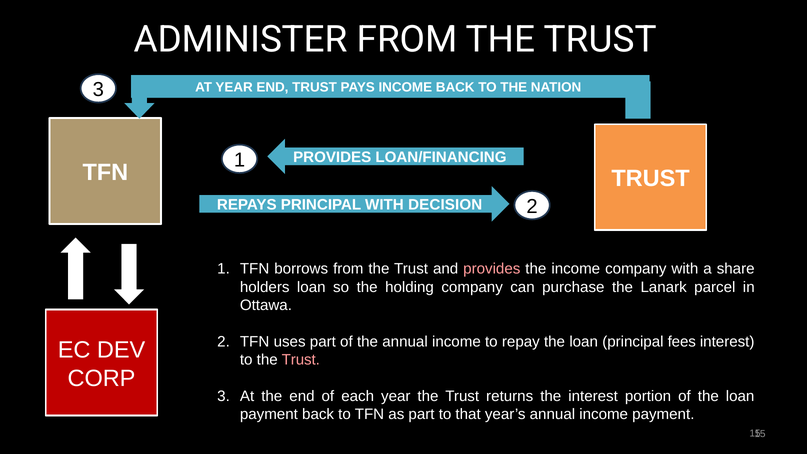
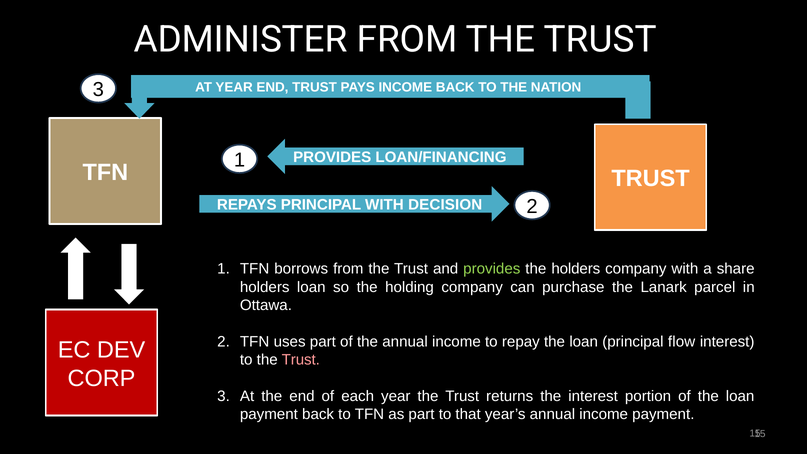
provides colour: pink -> light green (492, 269)
the income: income -> holders (576, 269)
fees: fees -> flow (682, 341)
